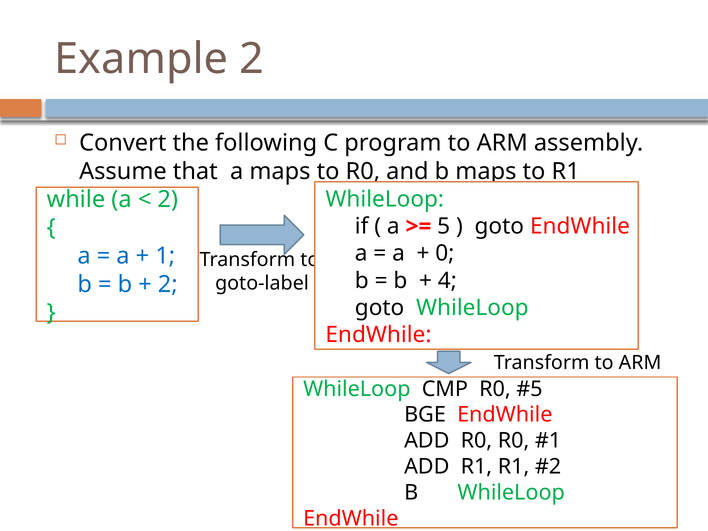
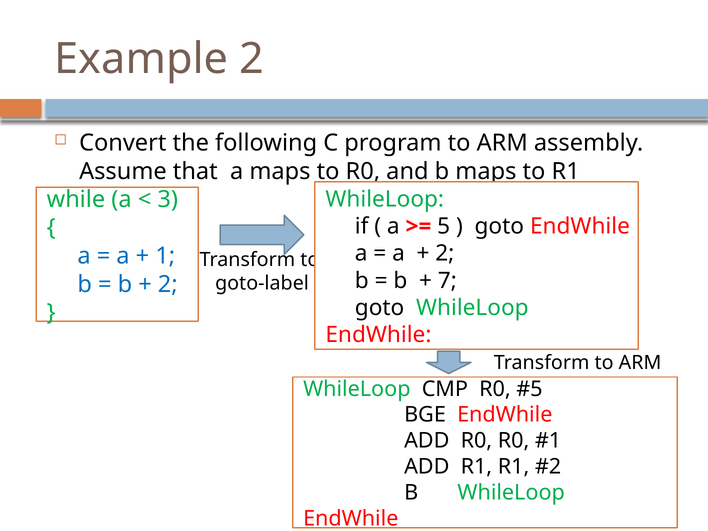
2: 2 -> 3 (168, 199)
0: 0 -> 2 (445, 254)
4: 4 -> 7 (447, 281)
